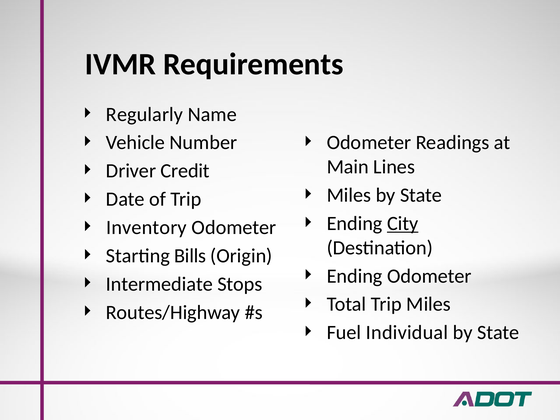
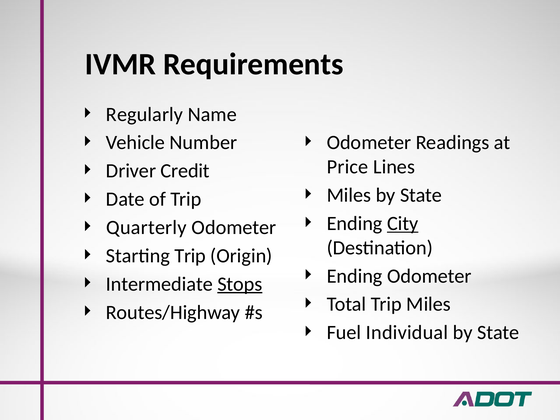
Main: Main -> Price (348, 167)
Inventory: Inventory -> Quarterly (146, 227)
Starting Bills: Bills -> Trip (190, 256)
Stops underline: none -> present (240, 284)
